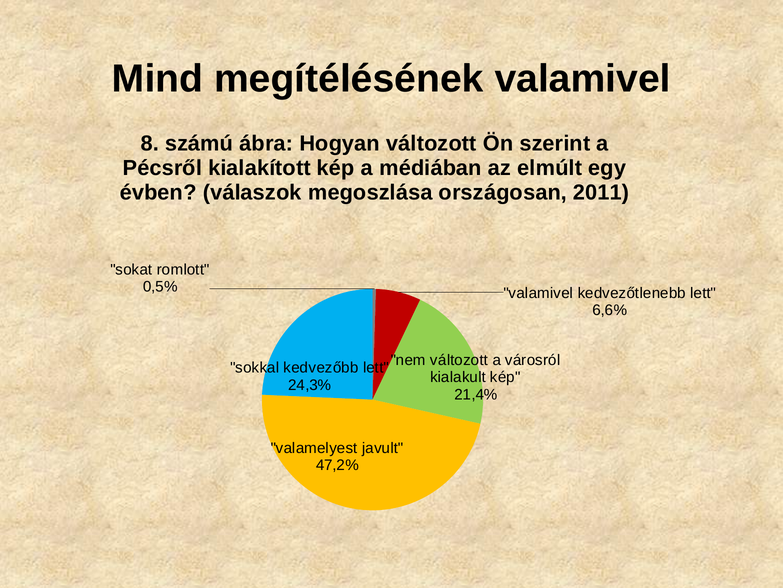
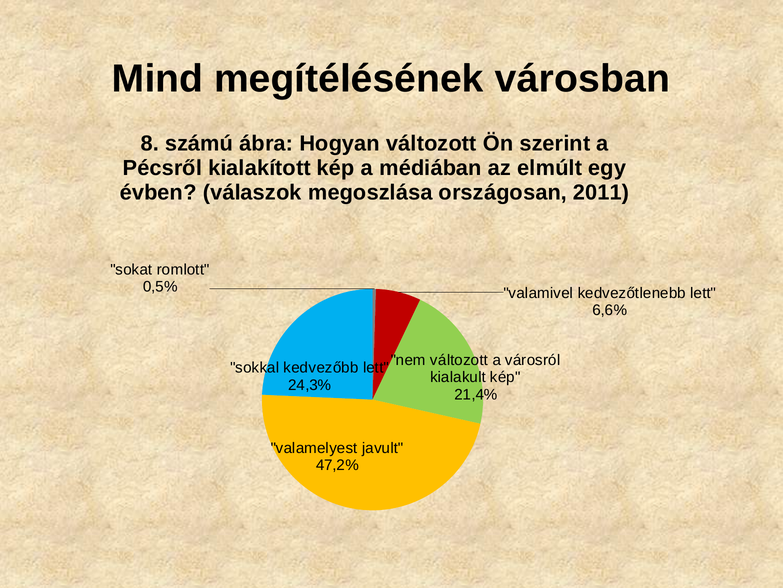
megítélésének valamivel: valamivel -> városban (582, 79)
